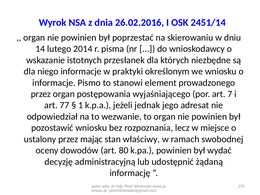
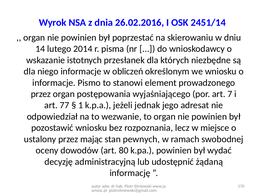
praktyki: praktyki -> obliczeń (128, 71)
właściwy: właściwy -> pewnych (141, 139)
